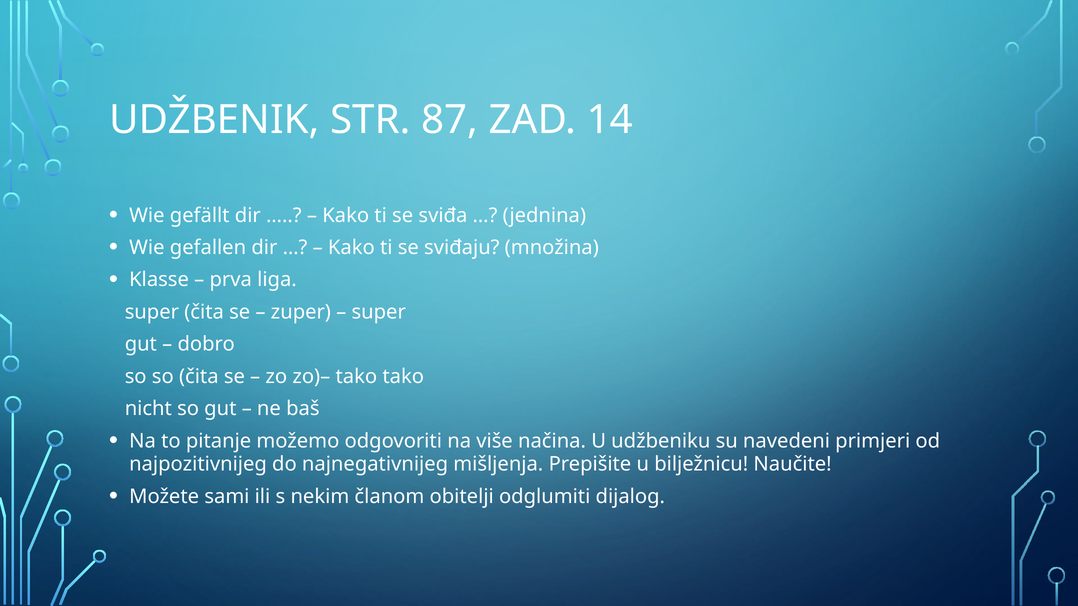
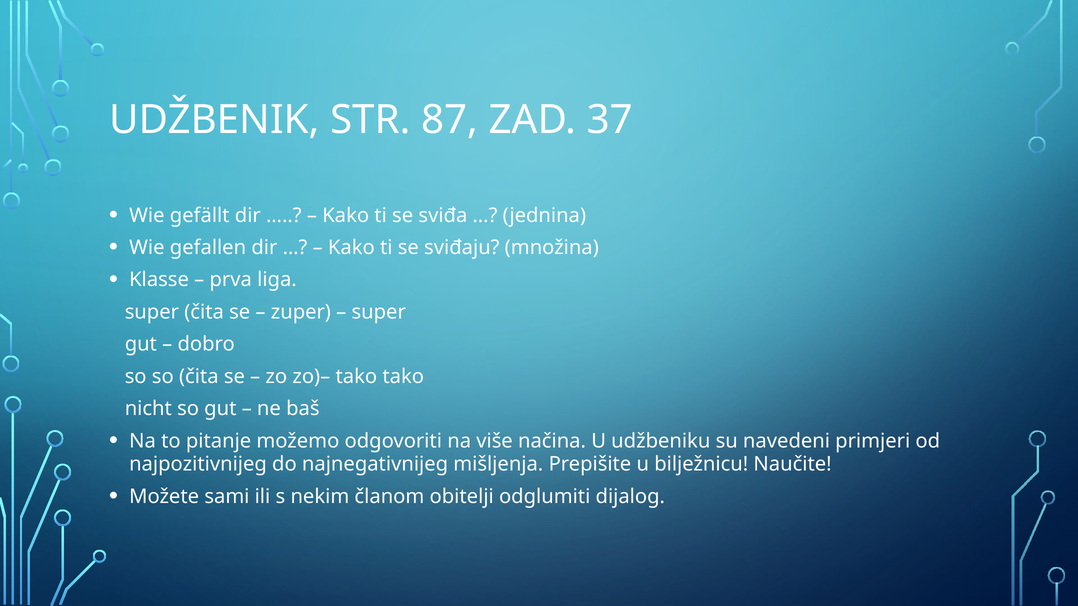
14: 14 -> 37 (610, 120)
